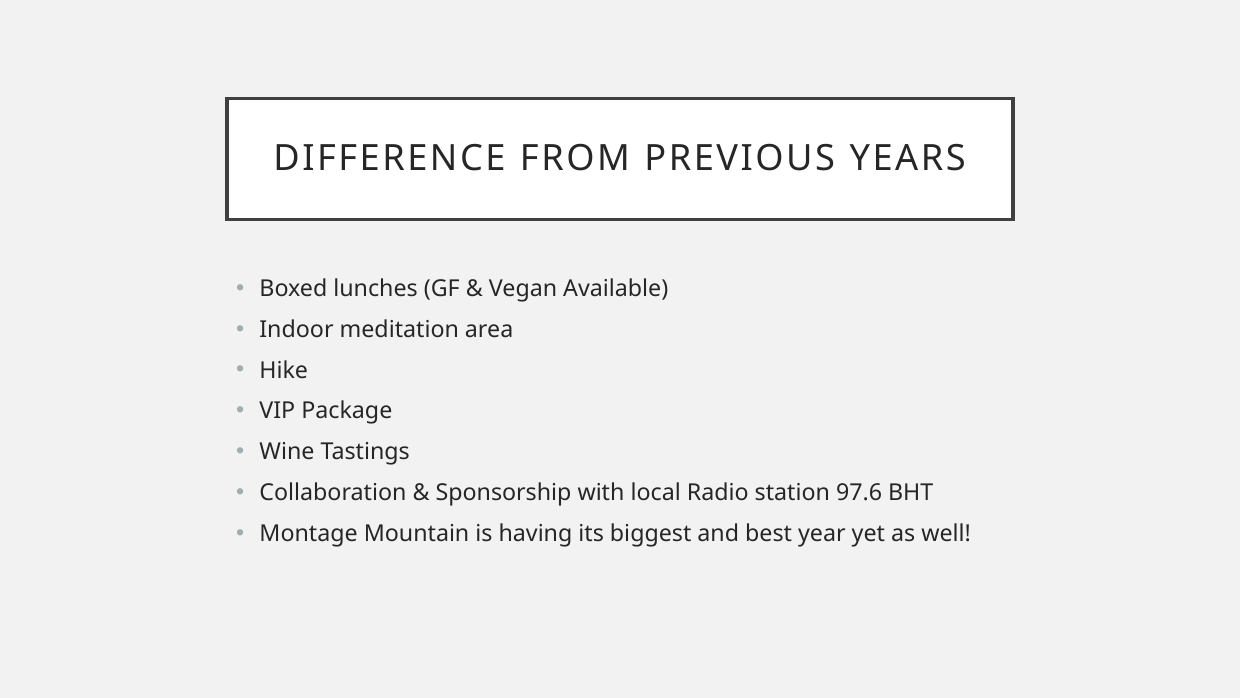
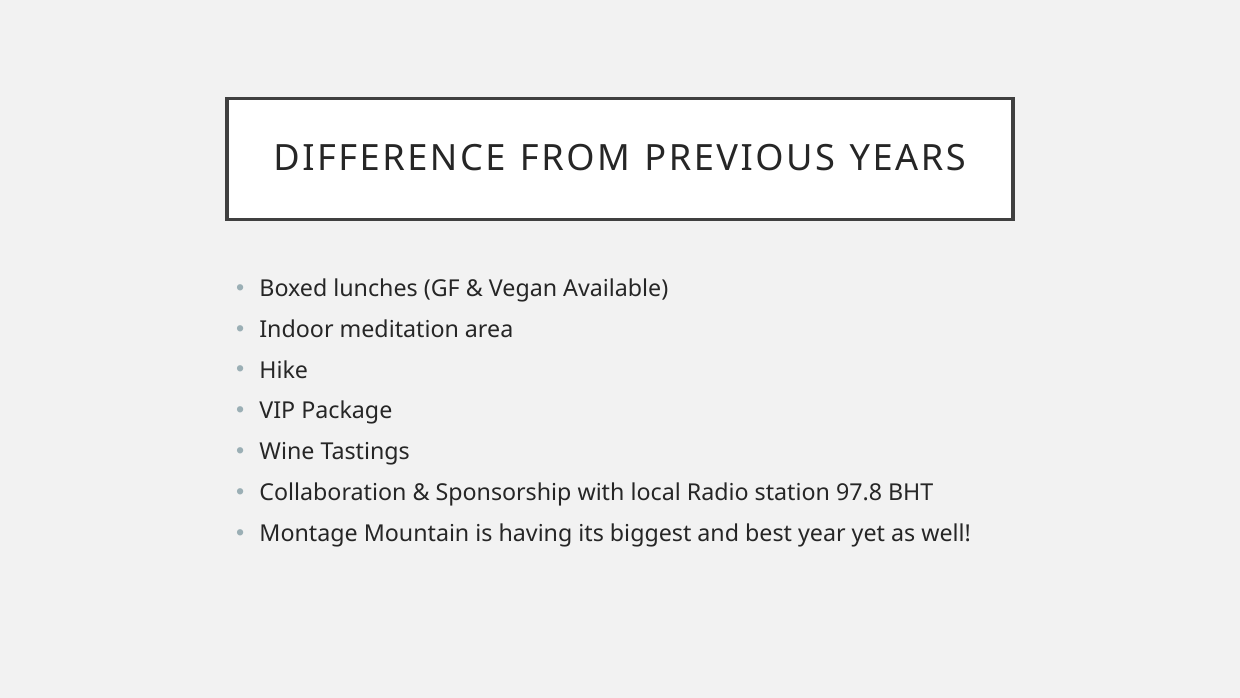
97.6: 97.6 -> 97.8 (859, 493)
